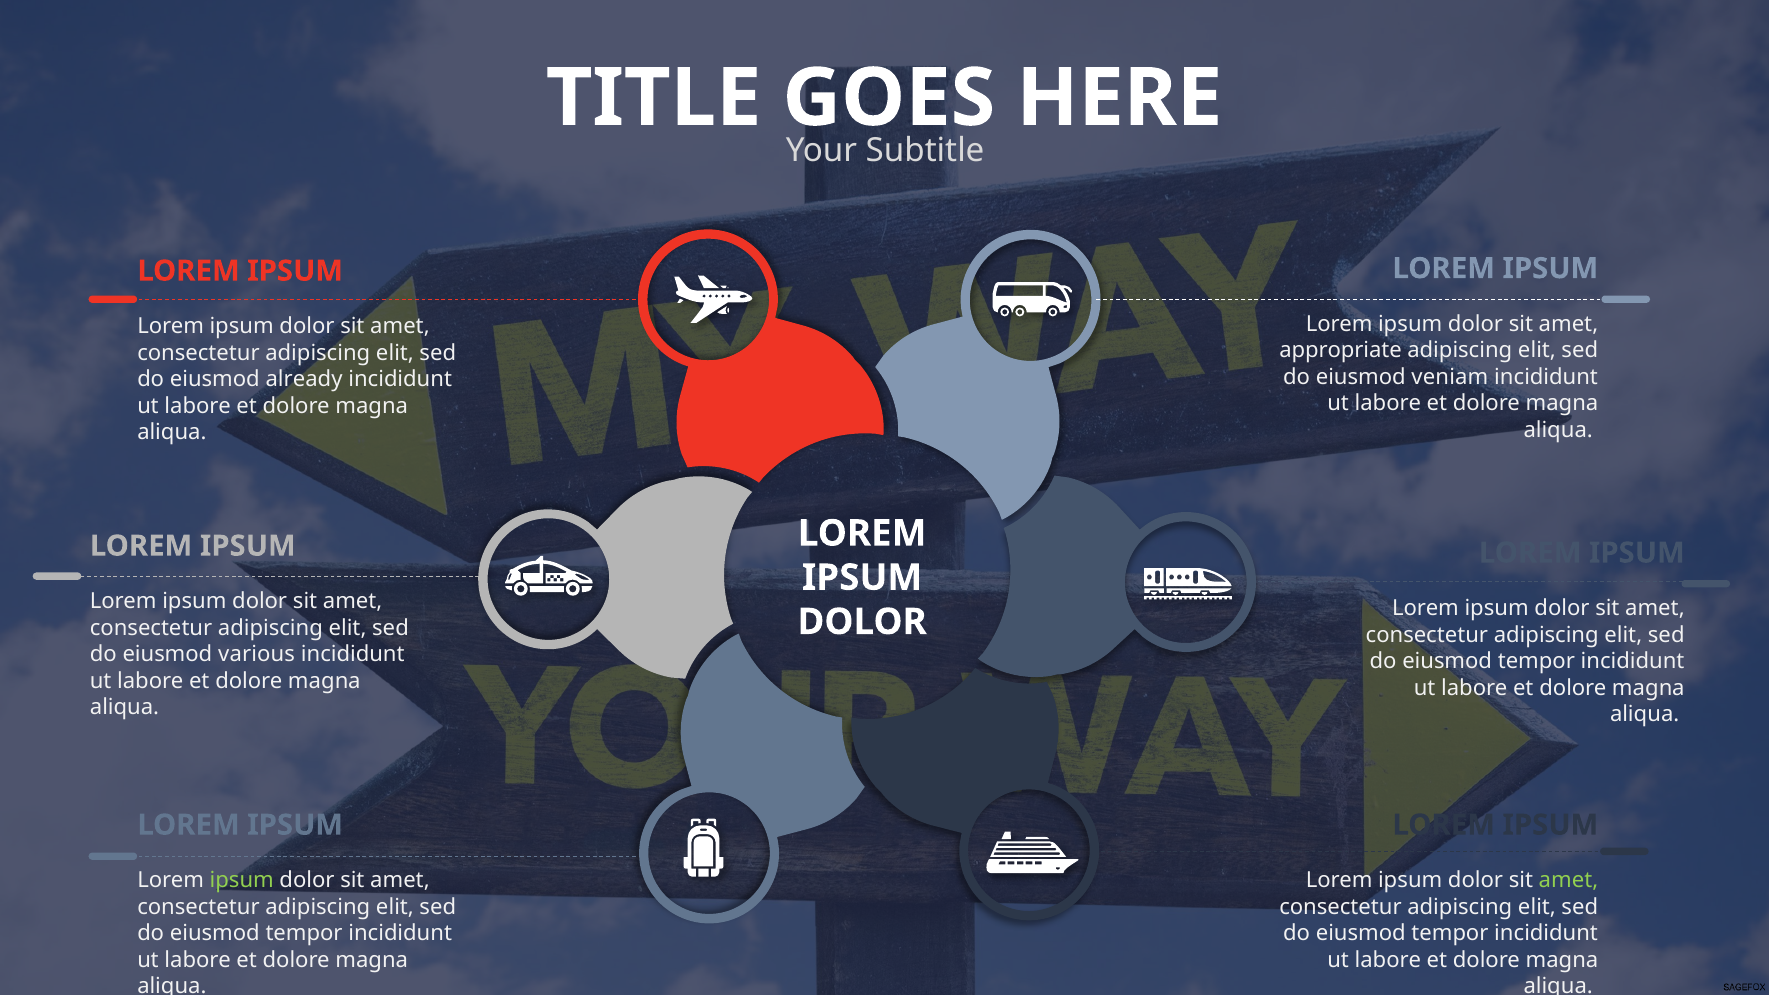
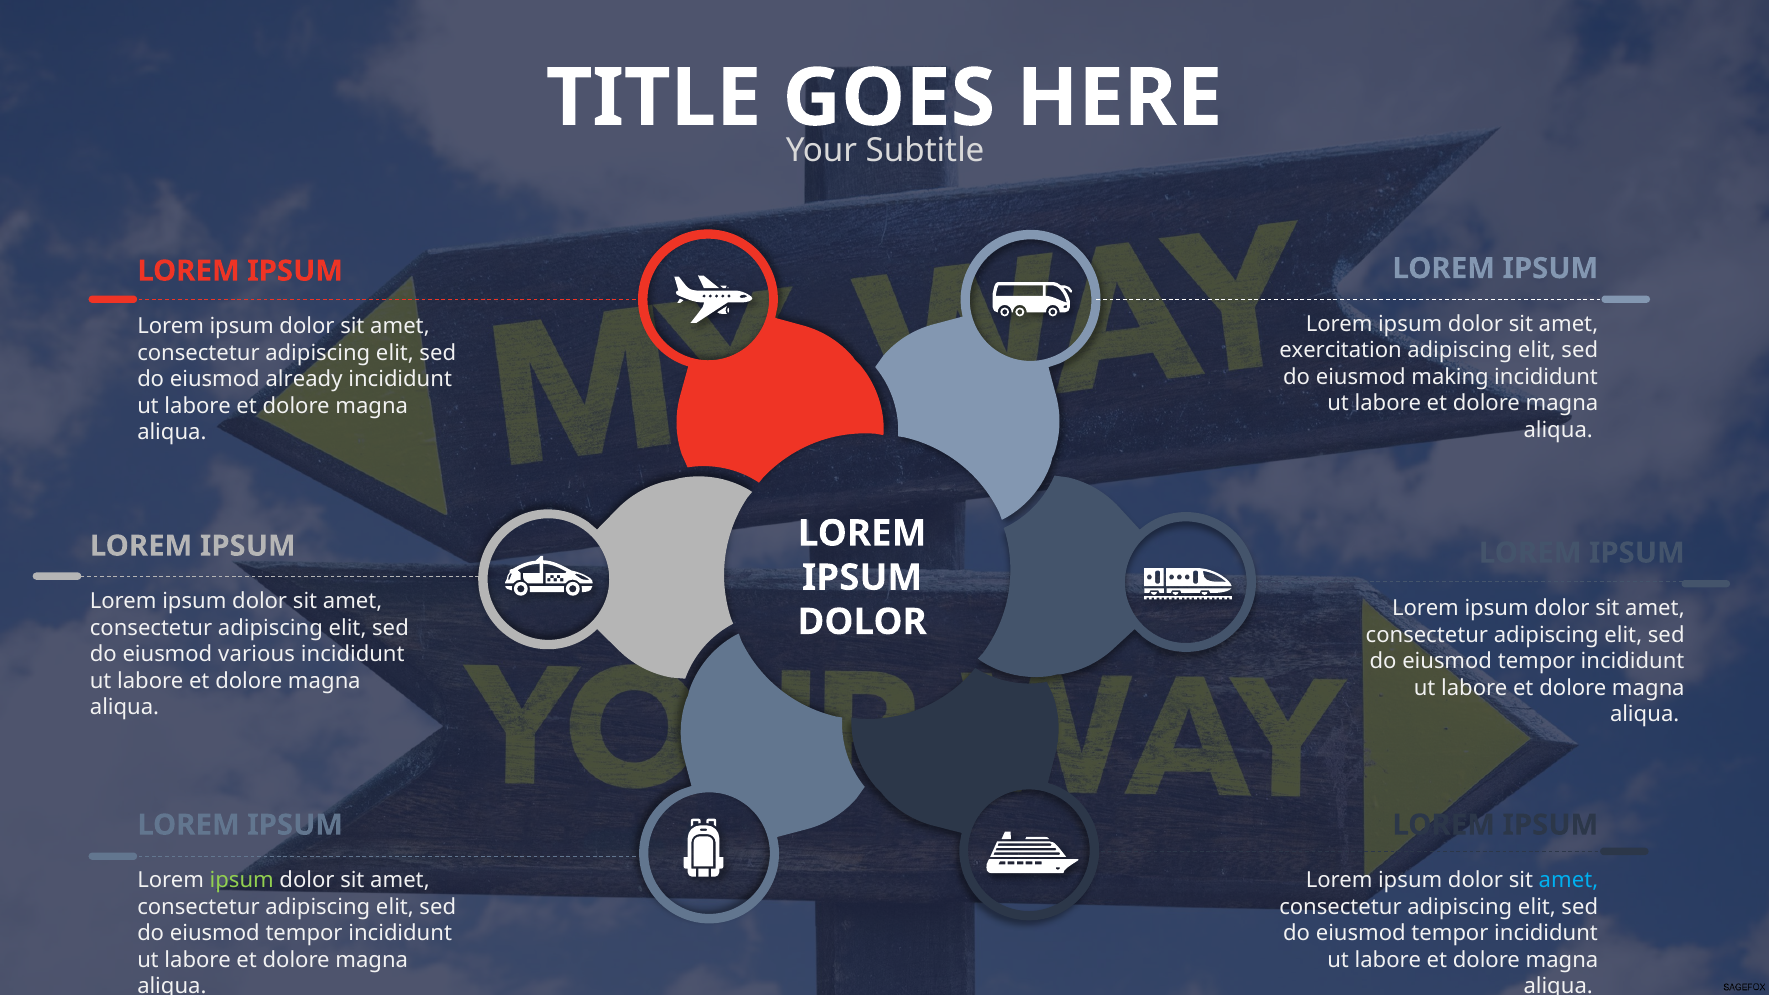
appropriate: appropriate -> exercitation (1340, 351)
veniam: veniam -> making (1450, 377)
amet colour: light green -> light blue (1568, 880)
